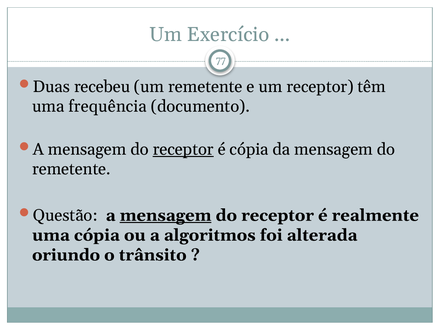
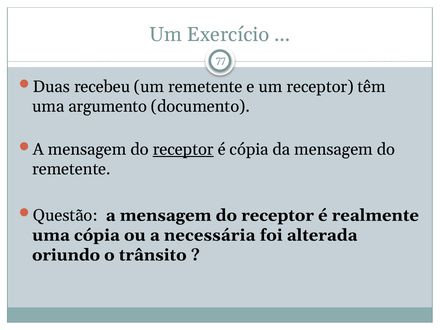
frequência: frequência -> argumento (108, 106)
mensagem underline: present -> none (166, 215)
algoritmos: algoritmos -> necessária (210, 235)
